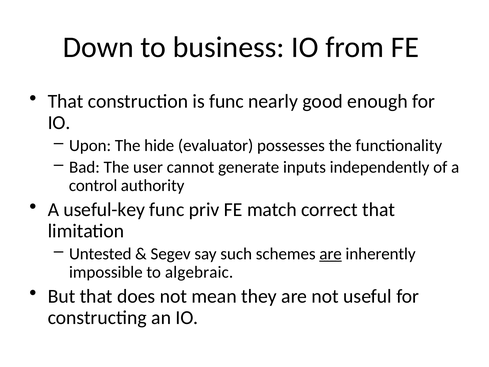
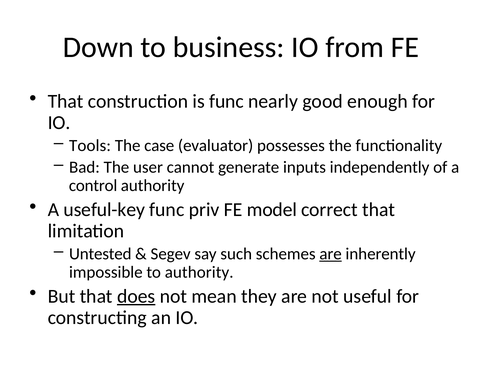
Upon: Upon -> Tools (90, 145)
hide: hide -> case (159, 145)
match: match -> model (272, 210)
to algebraic: algebraic -> authority (199, 272)
does underline: none -> present (136, 296)
